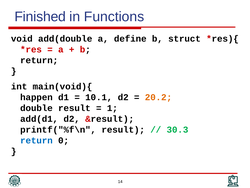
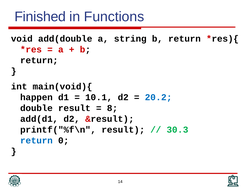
define: define -> string (130, 39)
struct: struct -> return (184, 39)
20.2 colour: orange -> blue (158, 97)
1: 1 -> 8 (112, 108)
